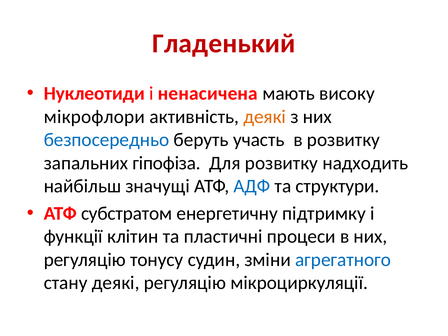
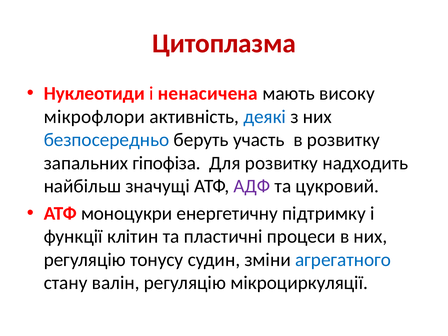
Гладенький: Гладенький -> Цитоплазма (224, 43)
деякі colour: orange -> blue (265, 117)
АДФ colour: blue -> purple (252, 186)
структури: структури -> цукровий (337, 186)
субстратом: субстратом -> моноцукри (127, 213)
стану деякі: деякі -> валін (116, 283)
